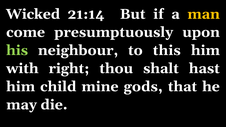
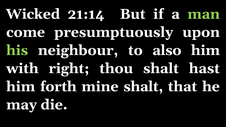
man colour: yellow -> light green (204, 14)
this: this -> also (167, 50)
child: child -> forth (58, 87)
mine gods: gods -> shalt (143, 87)
